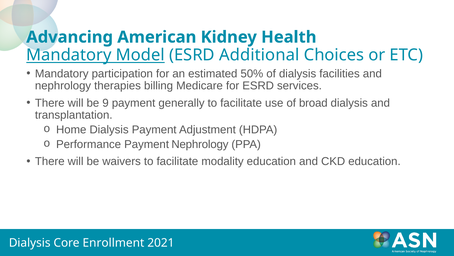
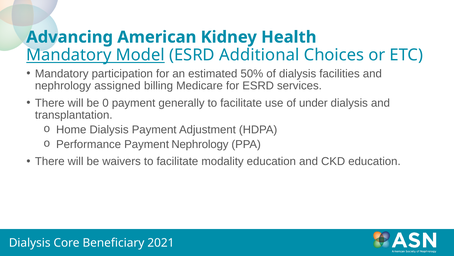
therapies: therapies -> assigned (118, 86)
9: 9 -> 0 (106, 103)
broad: broad -> under (313, 103)
Enrollment: Enrollment -> Beneficiary (113, 242)
